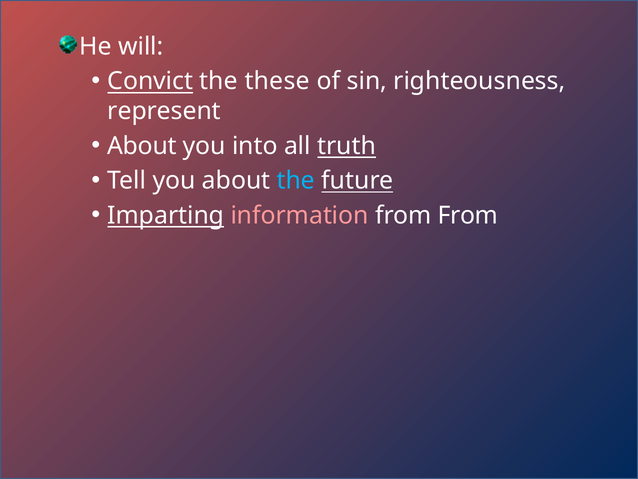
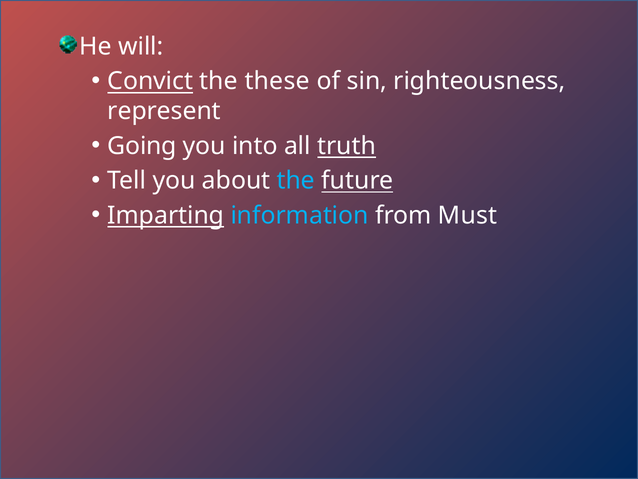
About: About -> Going (142, 146)
information colour: pink -> light blue (300, 215)
from From: From -> Must (468, 215)
